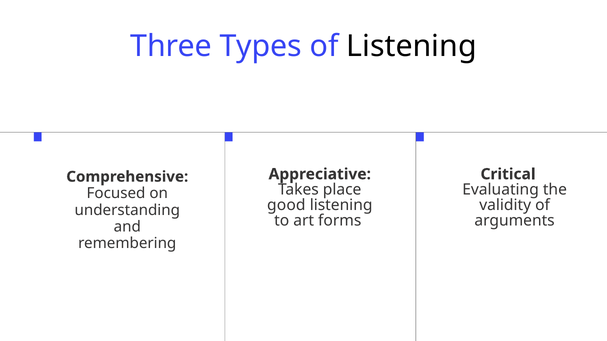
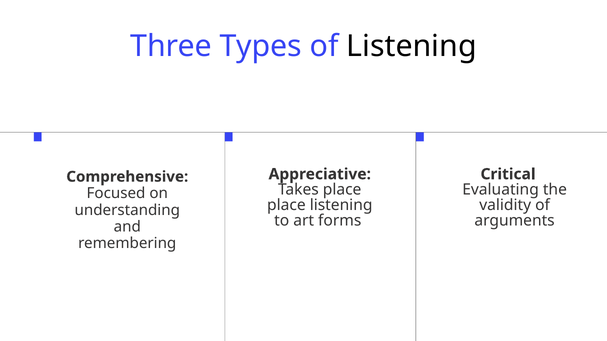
good: good -> place (286, 206)
